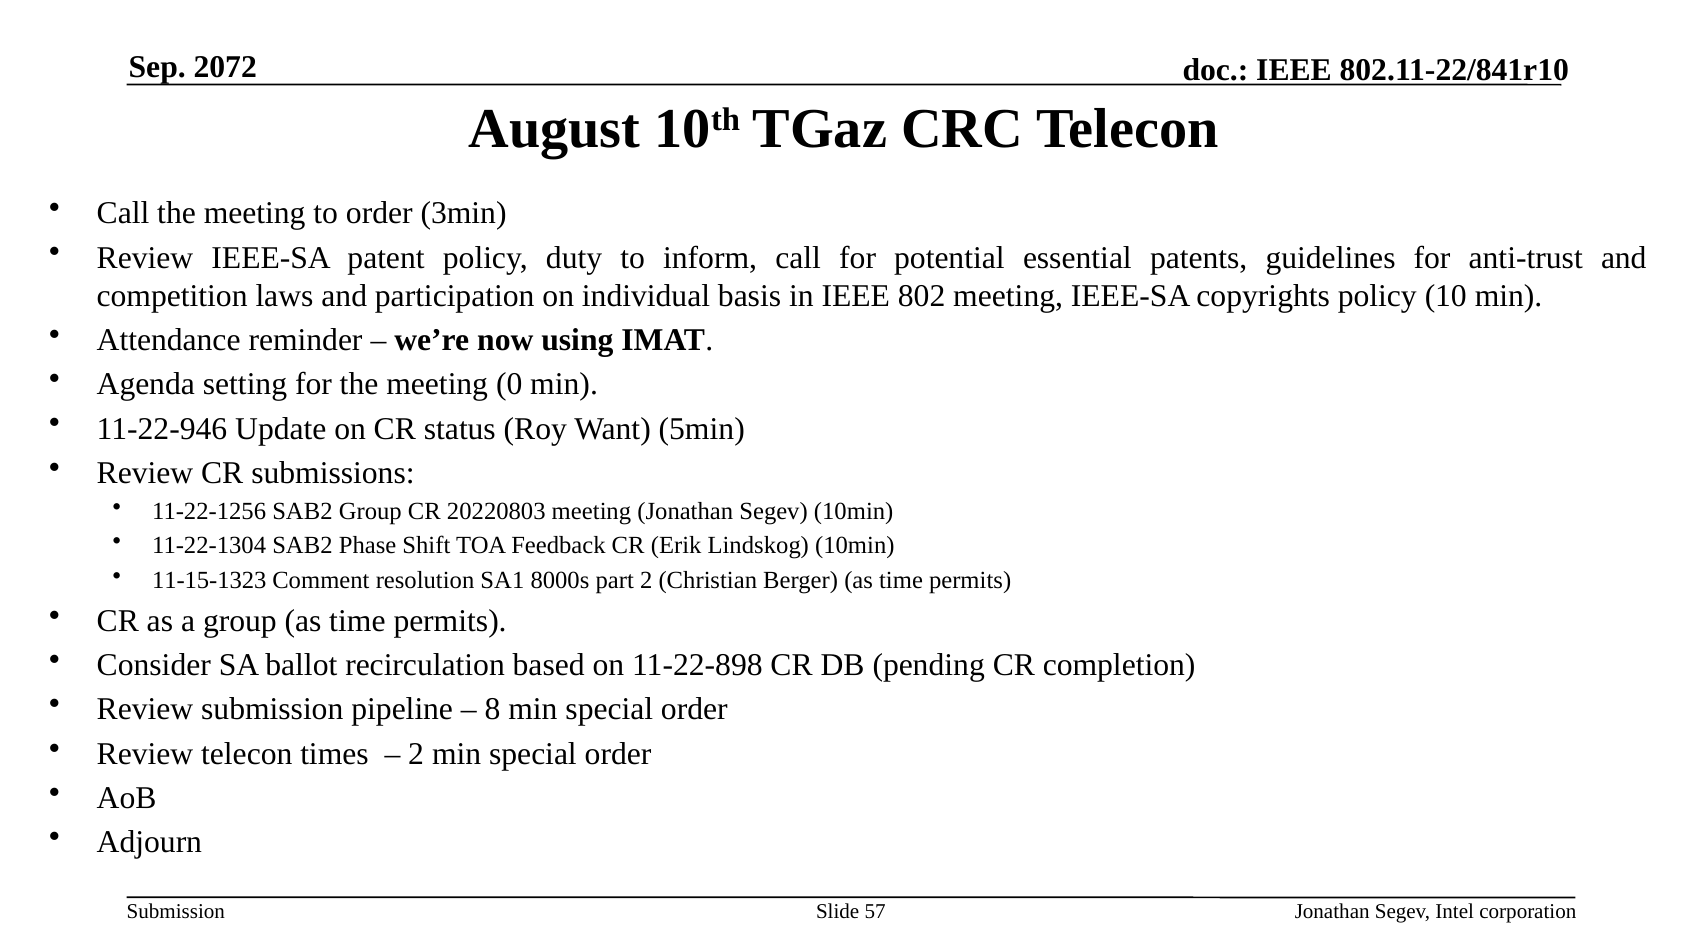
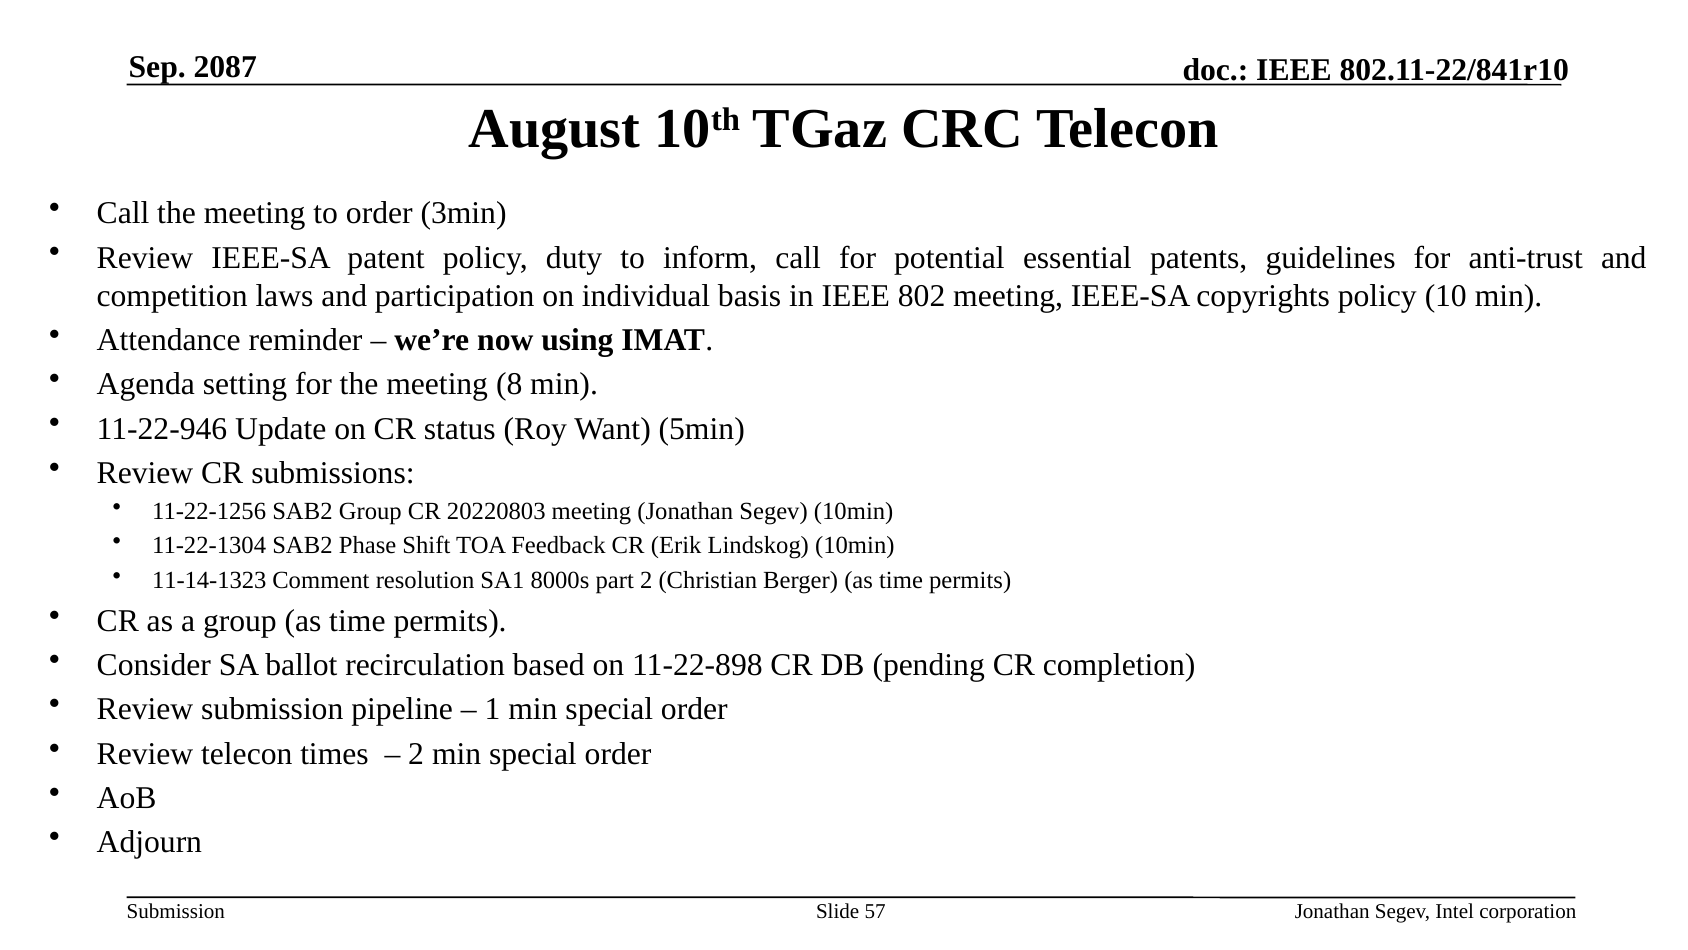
2072: 2072 -> 2087 (225, 67)
0: 0 -> 8 (509, 384)
11-15-1323: 11-15-1323 -> 11-14-1323 (209, 580)
8: 8 -> 1 (493, 709)
